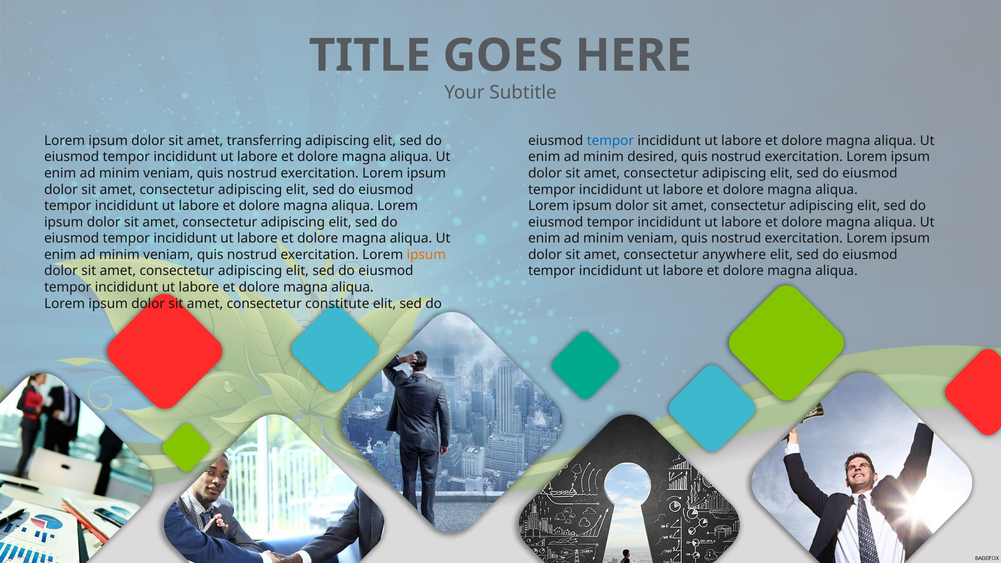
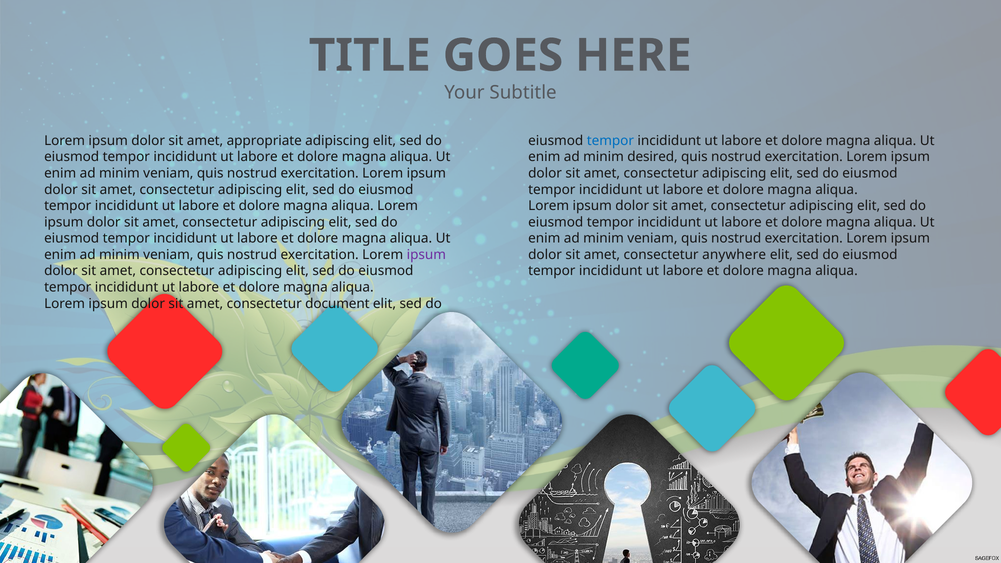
transferring: transferring -> appropriate (264, 141)
ipsum colour: orange -> purple (426, 255)
constitute: constitute -> document (337, 304)
